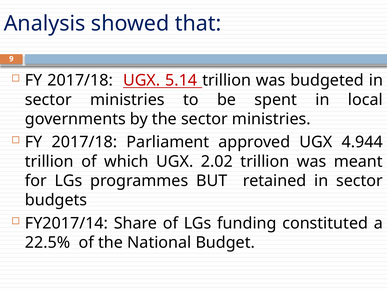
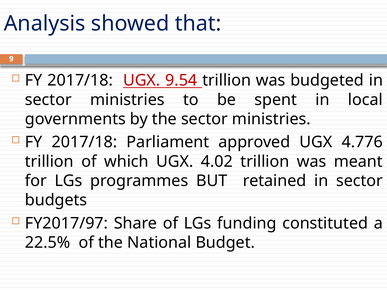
5.14: 5.14 -> 9.54 (181, 80)
4.944: 4.944 -> 4.776 (362, 142)
2.02: 2.02 -> 4.02 (217, 162)
FY2017/14: FY2017/14 -> FY2017/97 (66, 223)
